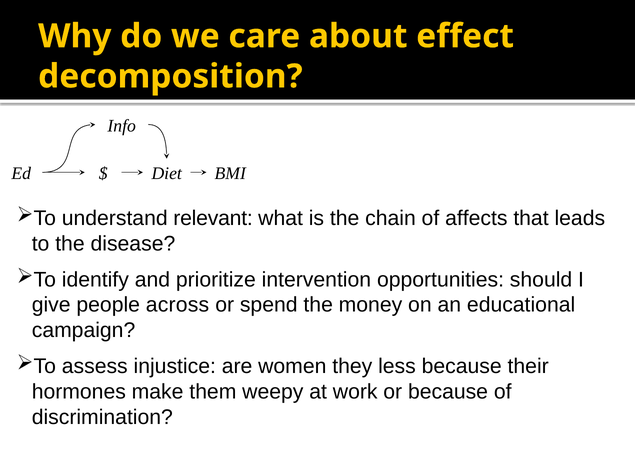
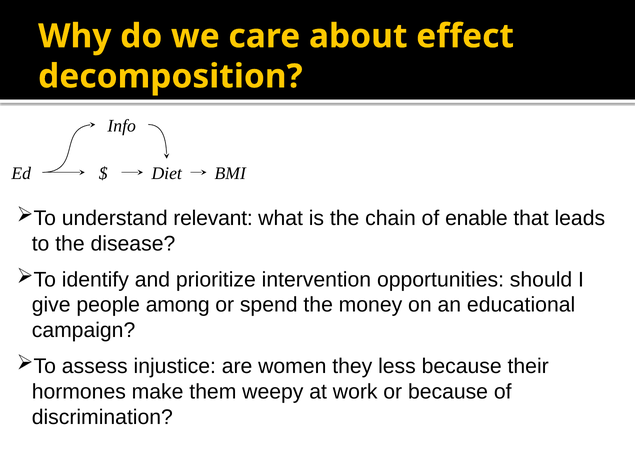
affects: affects -> enable (476, 218)
across: across -> among (178, 305)
